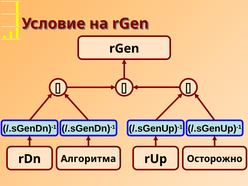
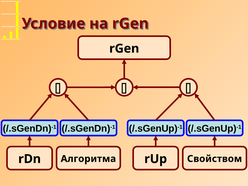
Осторожно: Осторожно -> Свойством (215, 159)
